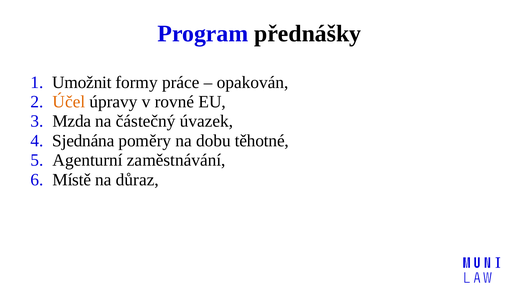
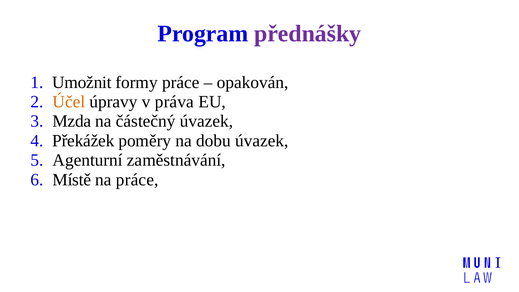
přednášky colour: black -> purple (308, 33)
rovné: rovné -> práva (174, 102)
Sjednána: Sjednána -> Překážek (83, 141)
dobu těhotné: těhotné -> úvazek (262, 141)
na důraz: důraz -> práce (137, 180)
